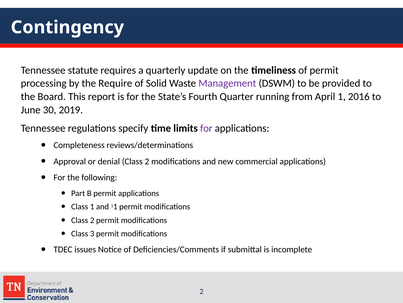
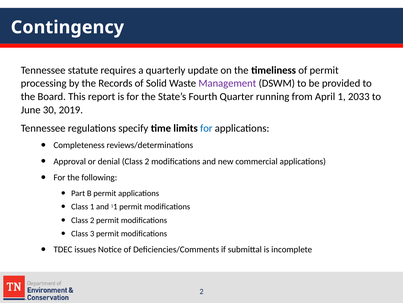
Require: Require -> Records (115, 83)
2016: 2016 -> 2033 (359, 96)
for colour: purple -> blue (206, 128)
